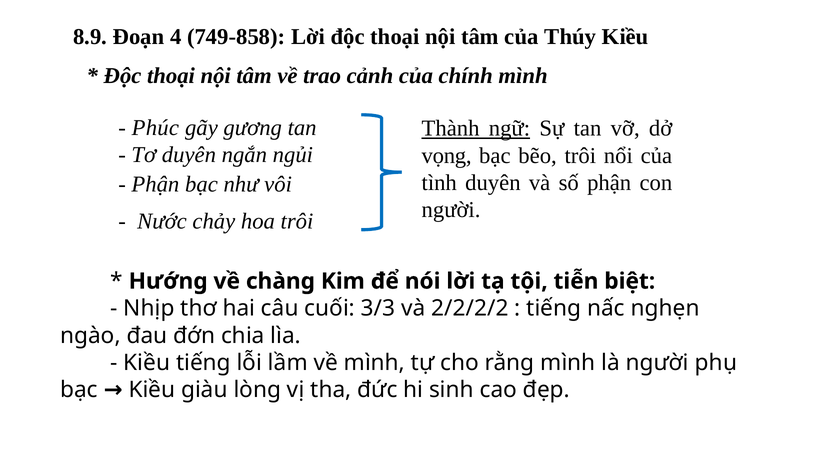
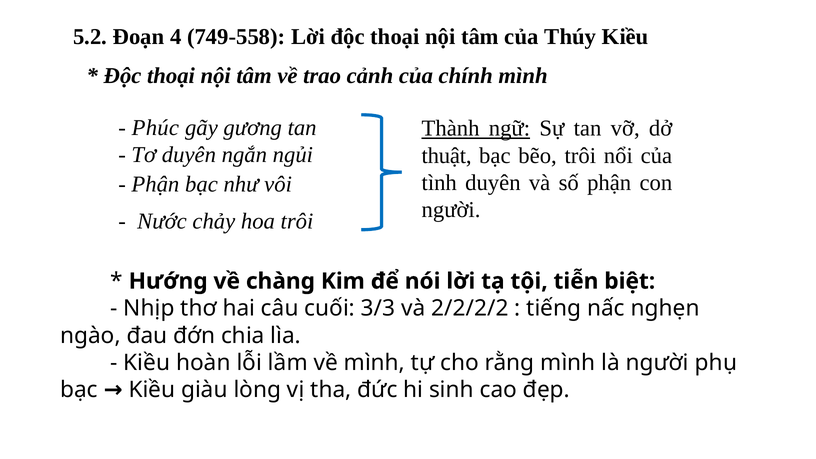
8.9: 8.9 -> 5.2 (90, 37)
749-858: 749-858 -> 749-558 (236, 37)
vọng: vọng -> thuật (447, 156)
Kiều tiếng: tiếng -> hoàn (203, 363)
